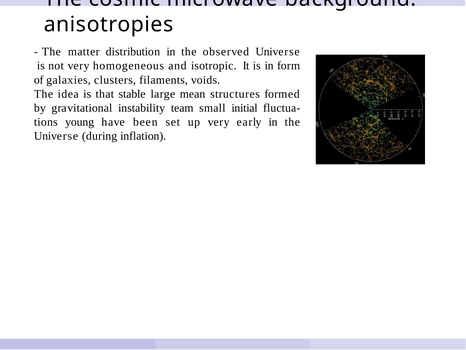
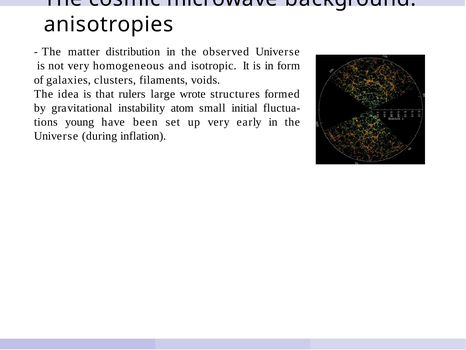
stable: stable -> rulers (132, 94)
mean: mean -> wrote (193, 94)
team: team -> atom (182, 108)
